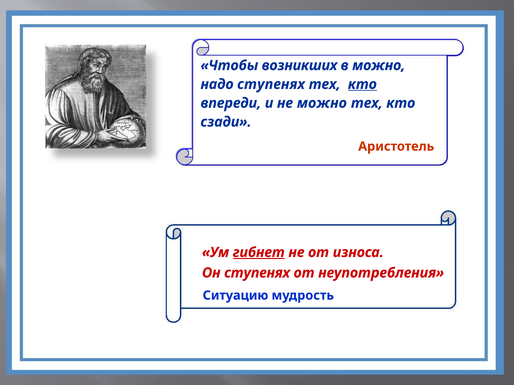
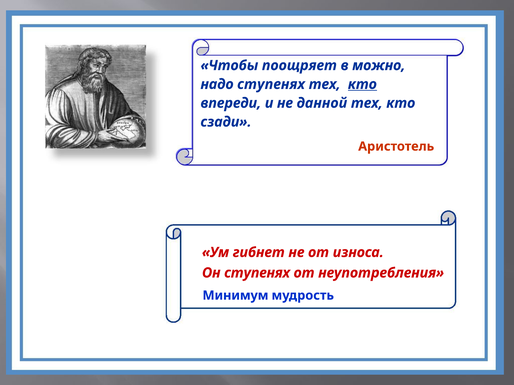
возникших: возникших -> поощряет (299, 66)
не можно: можно -> данной (322, 103)
гибнет underline: present -> none (259, 253)
Ситуацию: Ситуацию -> Минимум (235, 296)
